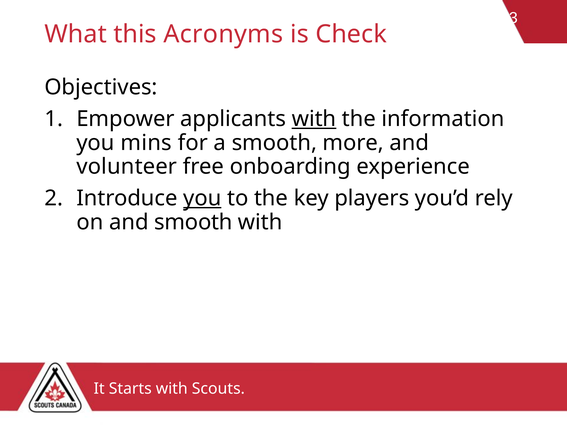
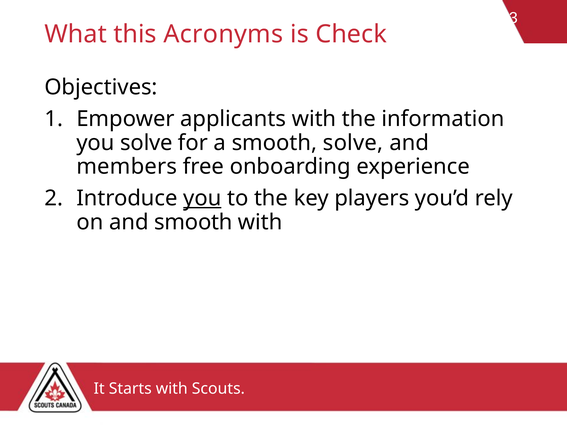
with underline: present -> none (314, 119)
you mins: mins -> solve (146, 143)
smooth more: more -> solve (353, 143)
volunteer: volunteer -> members (127, 167)
